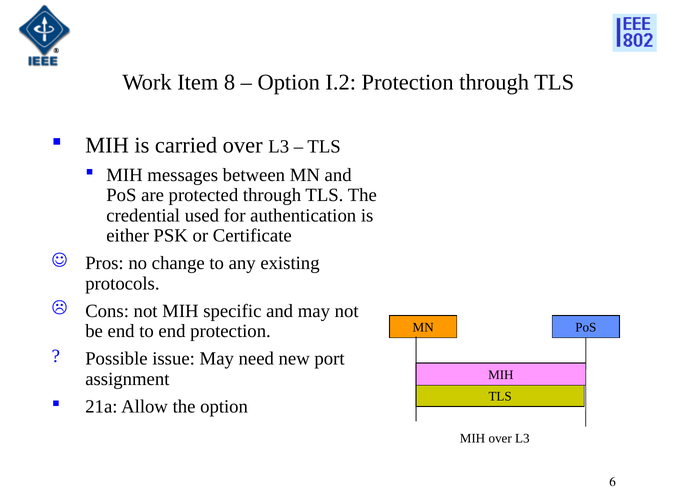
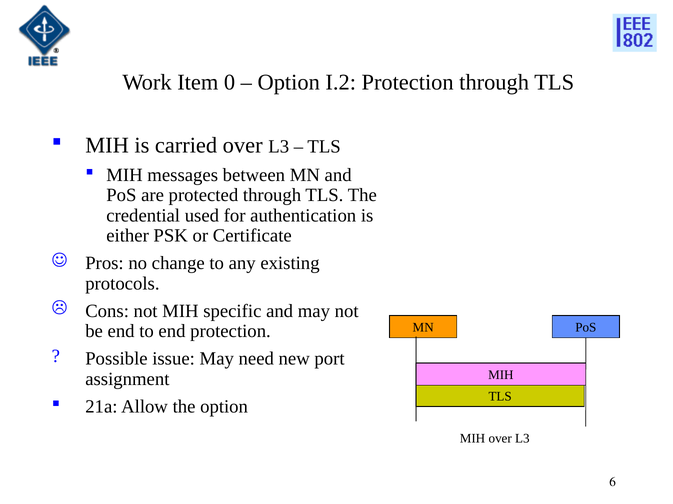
8: 8 -> 0 (230, 83)
